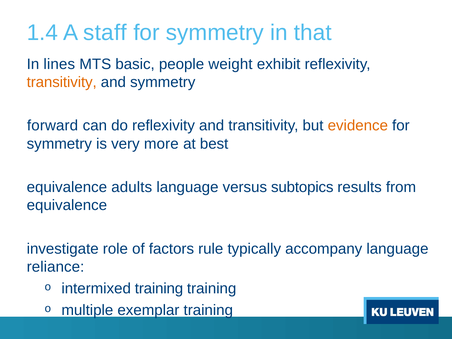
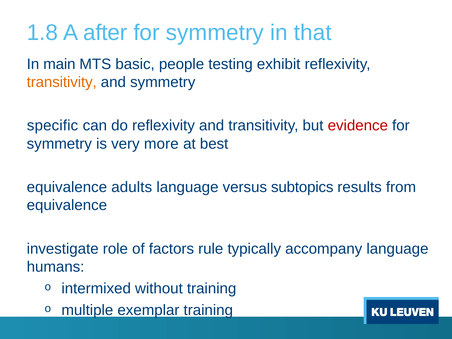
1.4: 1.4 -> 1.8 (42, 33)
staff: staff -> after (105, 33)
lines: lines -> main (59, 64)
weight: weight -> testing (231, 64)
forward: forward -> specific (53, 126)
evidence colour: orange -> red (358, 126)
reliance: reliance -> humans (56, 267)
intermixed training: training -> without (159, 289)
